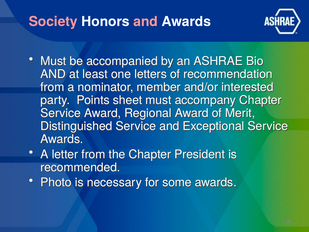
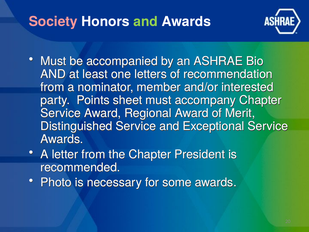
and colour: pink -> light green (146, 22)
